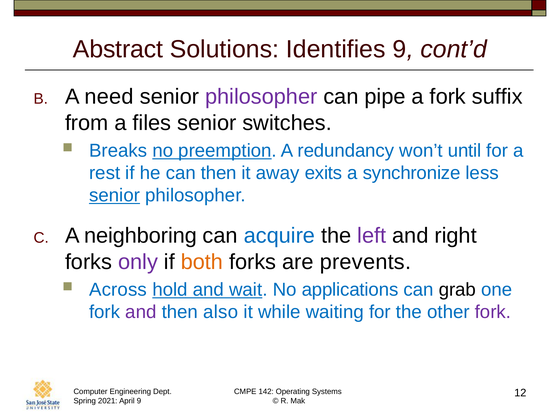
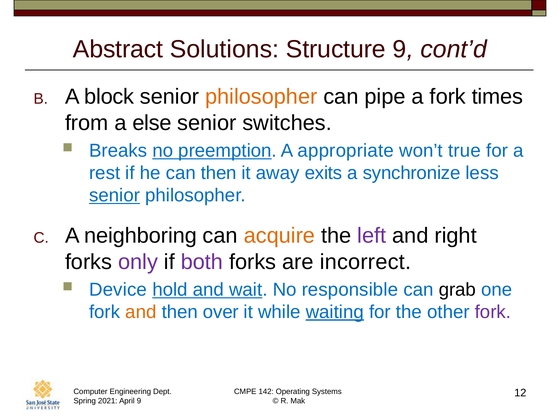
Identifies: Identifies -> Structure (336, 49)
need: need -> block (109, 97)
philosopher colour: purple -> orange (261, 97)
suffix: suffix -> times (497, 97)
files: files -> else (152, 123)
redundancy: redundancy -> appropriate (346, 151)
until: until -> true (464, 151)
acquire colour: blue -> orange (279, 236)
both colour: orange -> purple (202, 262)
prevents: prevents -> incorrect (365, 262)
Across: Across -> Device (118, 290)
applications: applications -> responsible (350, 290)
and colour: purple -> orange (141, 312)
also: also -> over (221, 312)
waiting underline: none -> present (335, 312)
